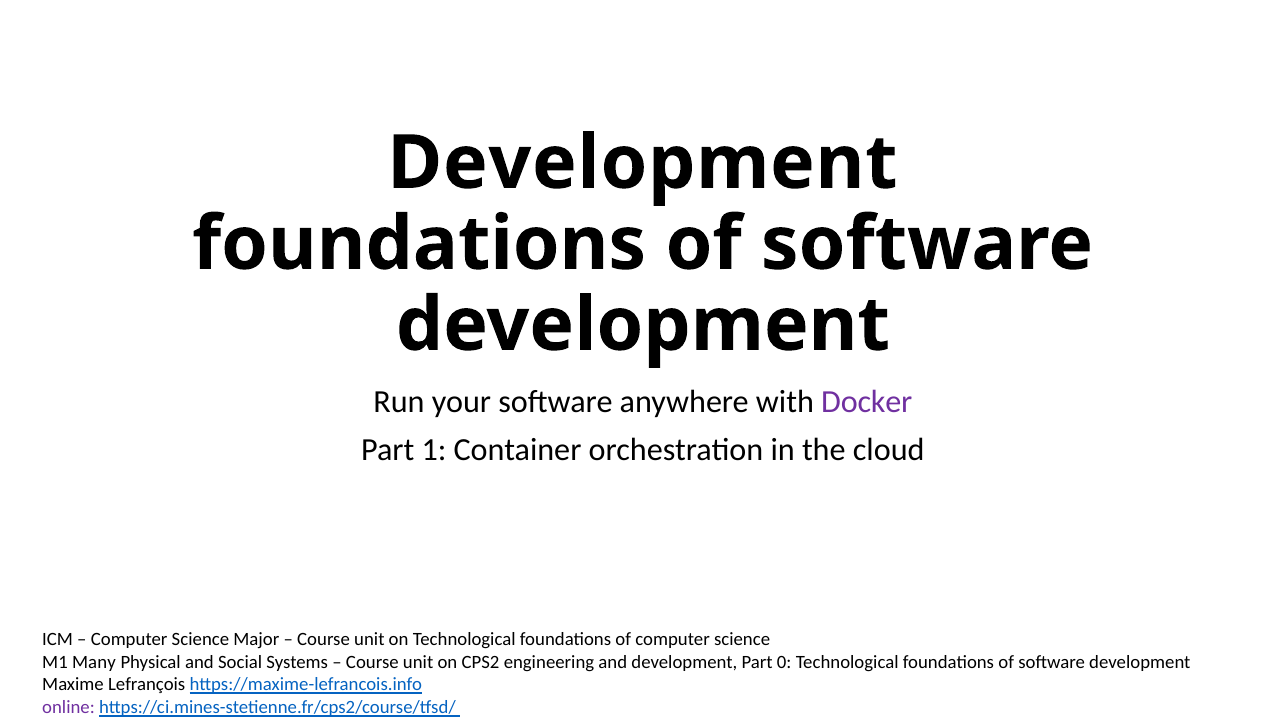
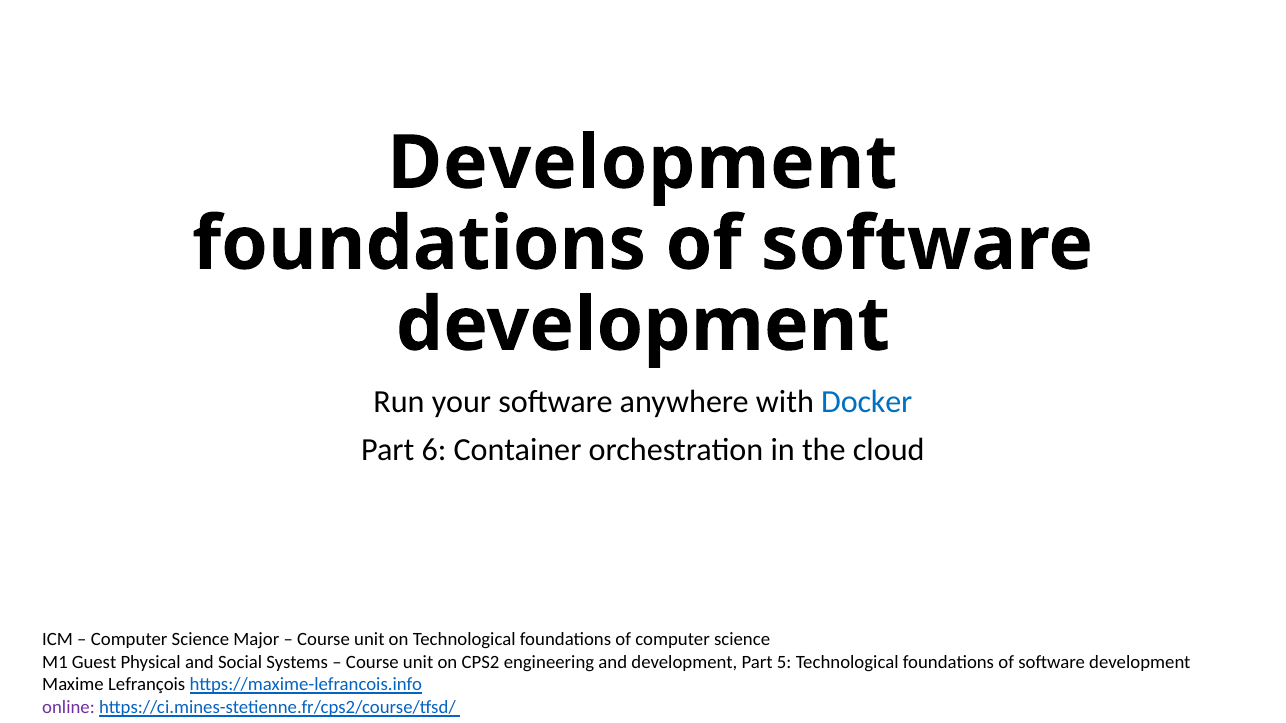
Docker colour: purple -> blue (867, 402)
1: 1 -> 6 (434, 450)
Many: Many -> Guest (94, 663)
0: 0 -> 5 (784, 663)
